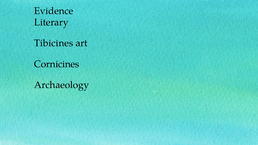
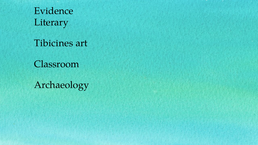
Cornicines: Cornicines -> Classroom (57, 64)
